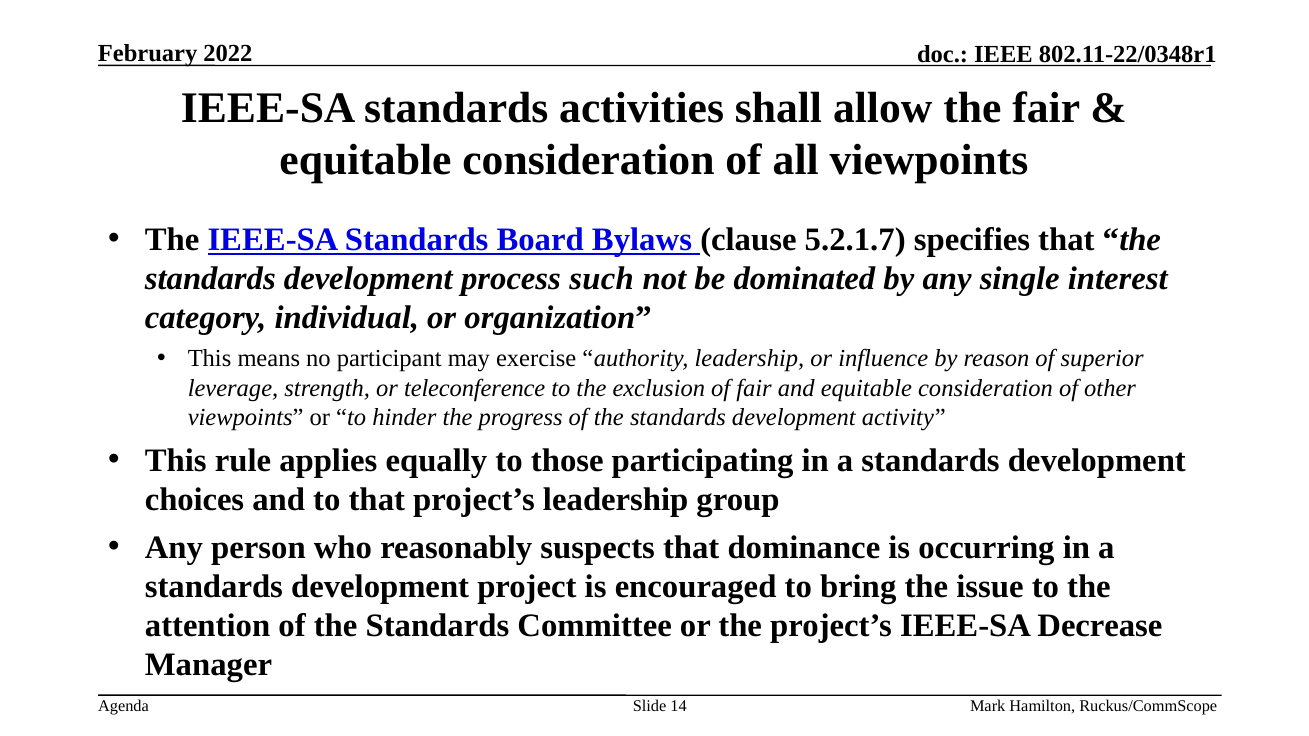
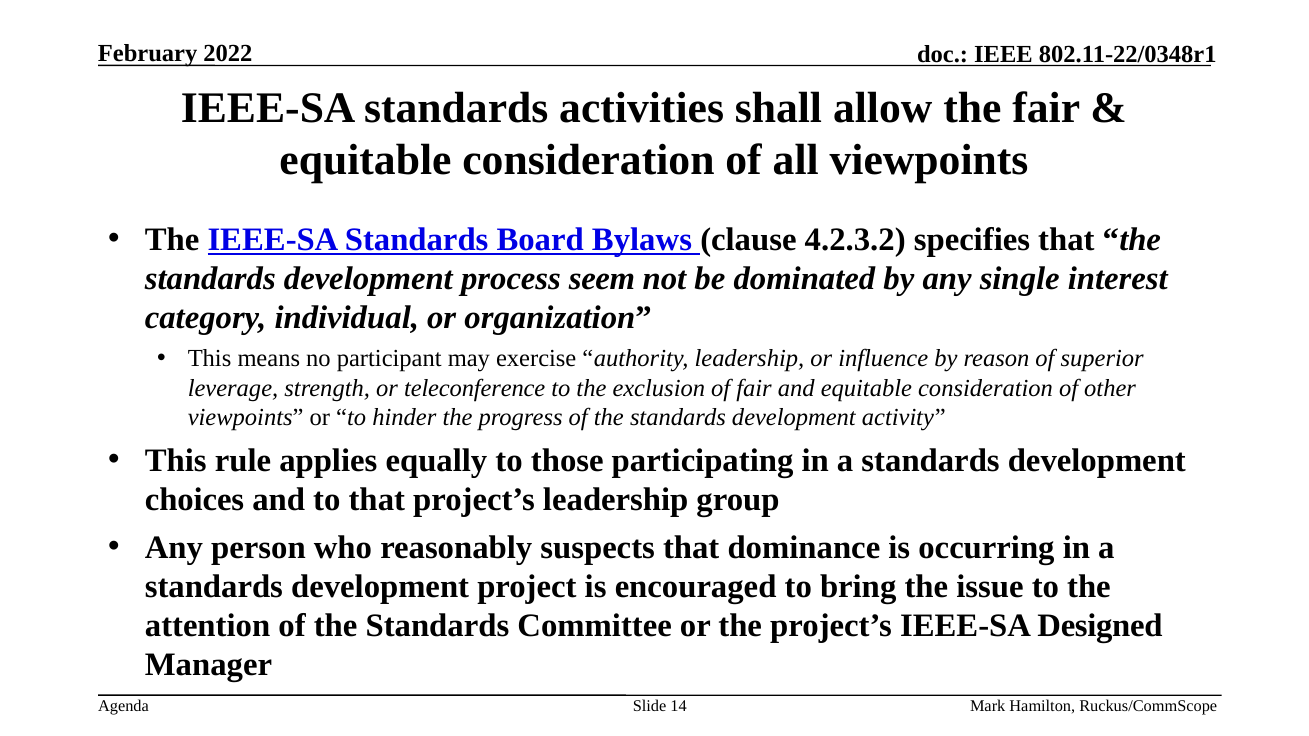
5.2.1.7: 5.2.1.7 -> 4.2.3.2 (855, 240)
such: such -> seem (602, 279)
Decrease: Decrease -> Designed (1100, 626)
